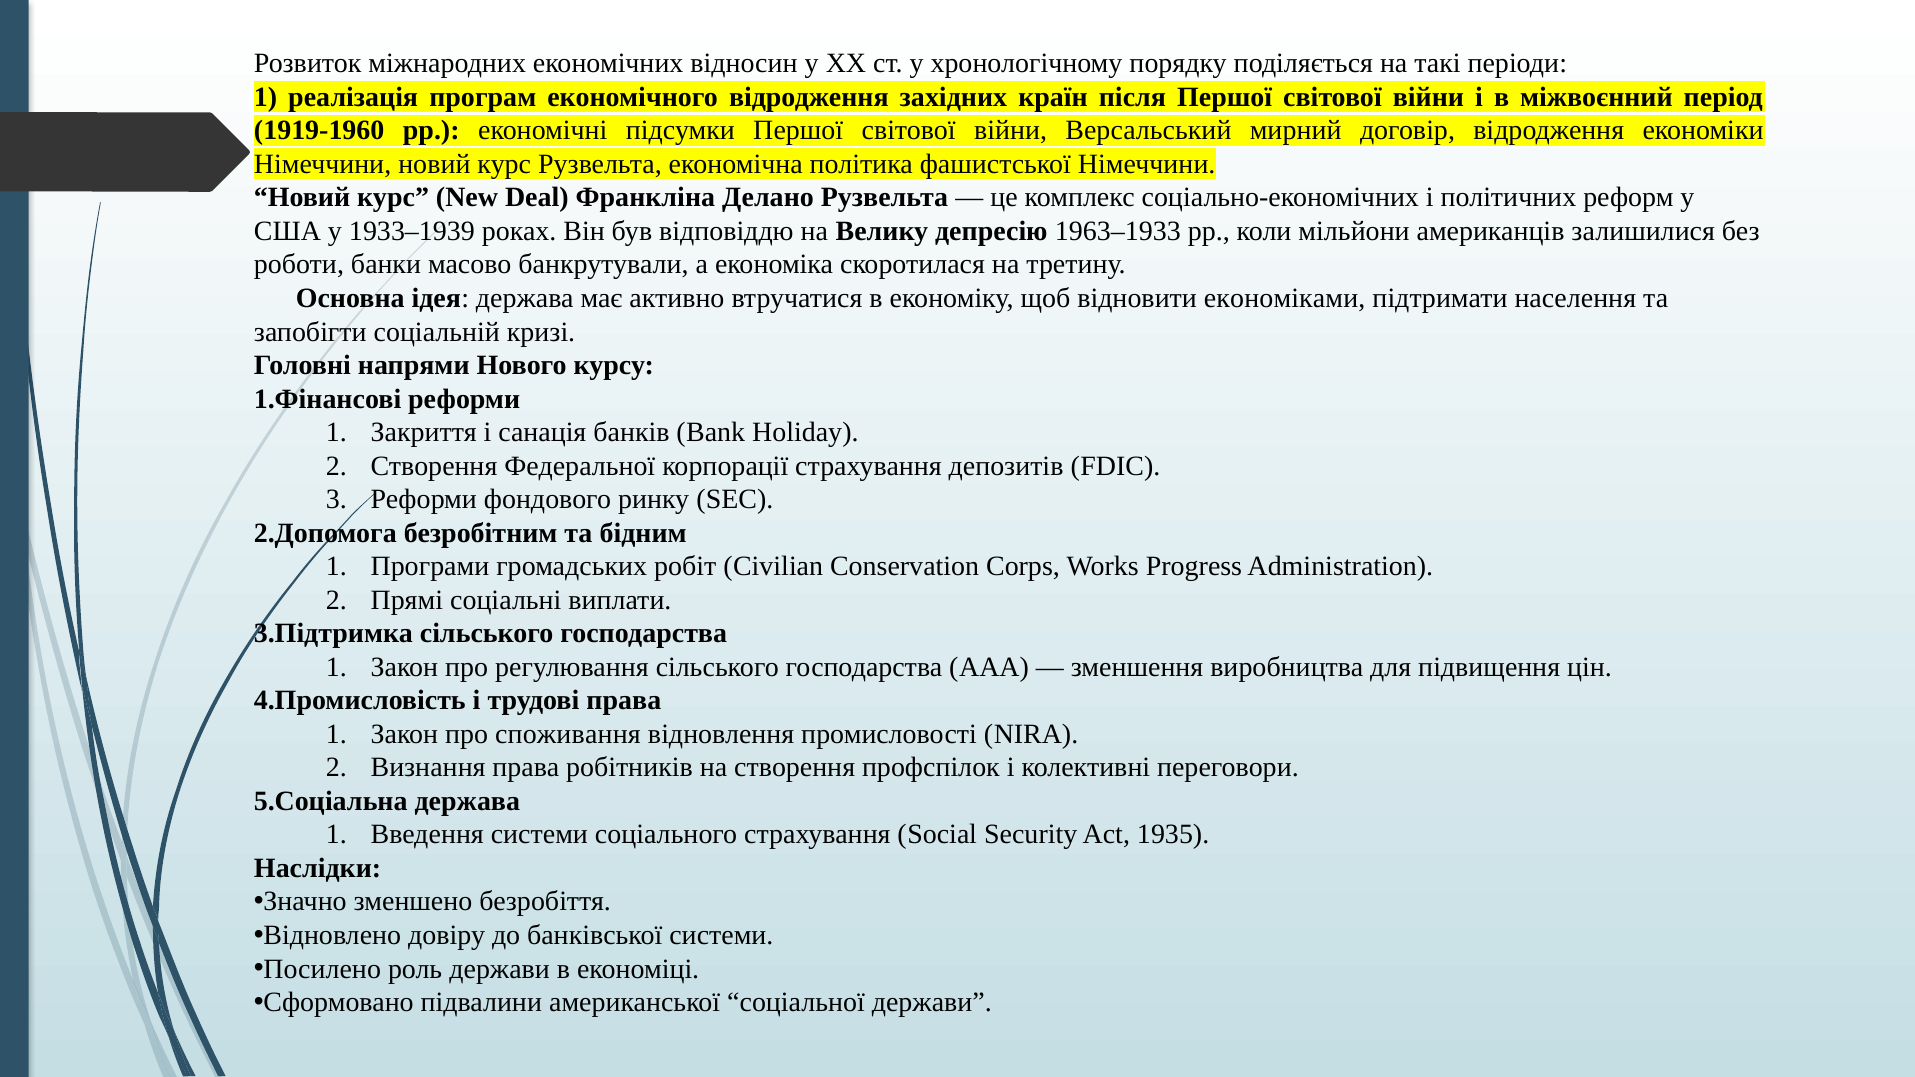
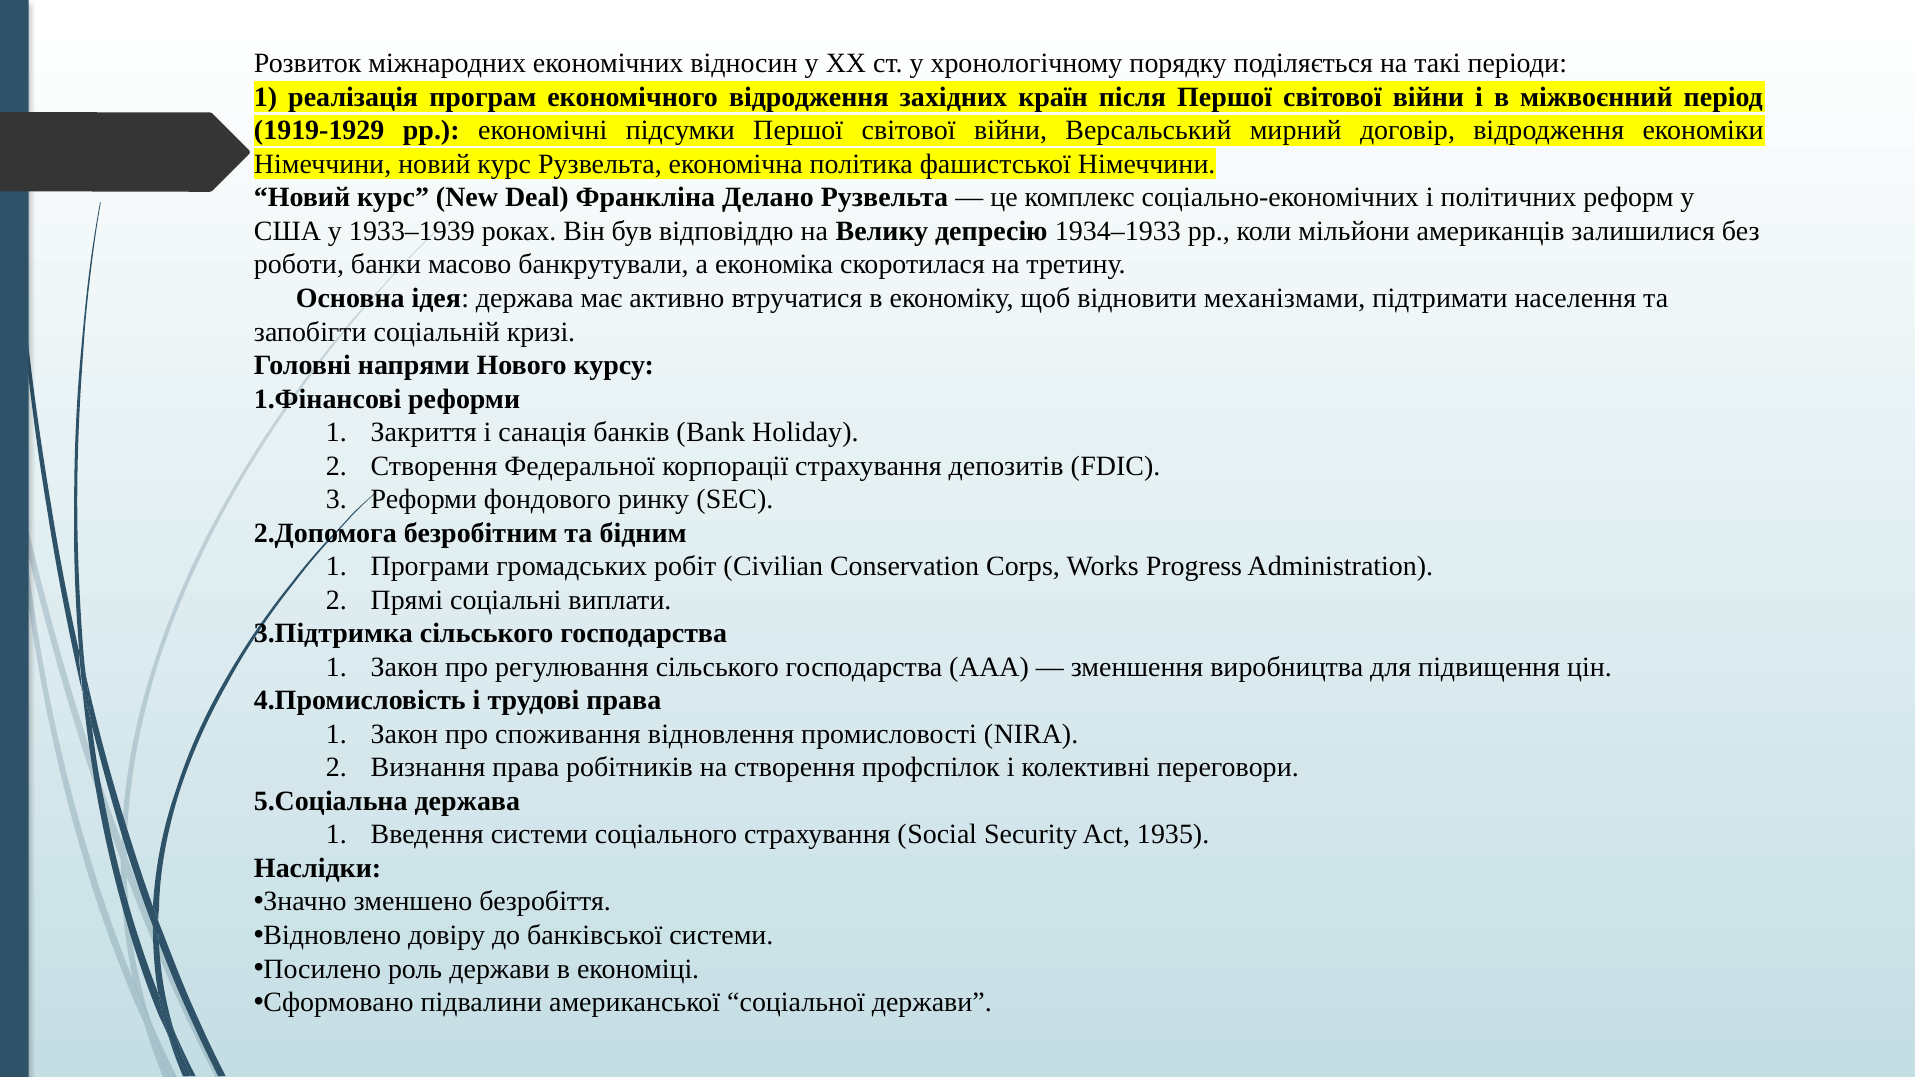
1919-1960: 1919-1960 -> 1919-1929 (319, 131)
1963–1933: 1963–1933 -> 1934–1933 (1118, 231)
економіками: економіками -> механізмами (1285, 298)
